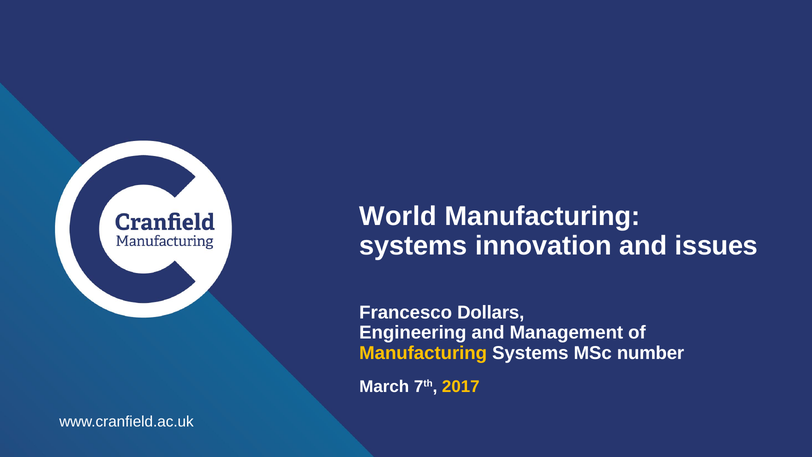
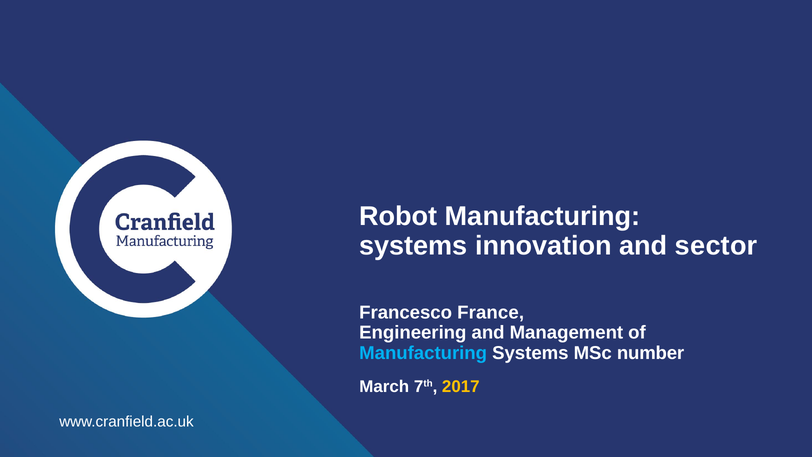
World: World -> Robot (398, 216)
issues: issues -> sector (716, 245)
Dollars: Dollars -> France (491, 313)
Manufacturing colour: yellow -> light blue (423, 353)
